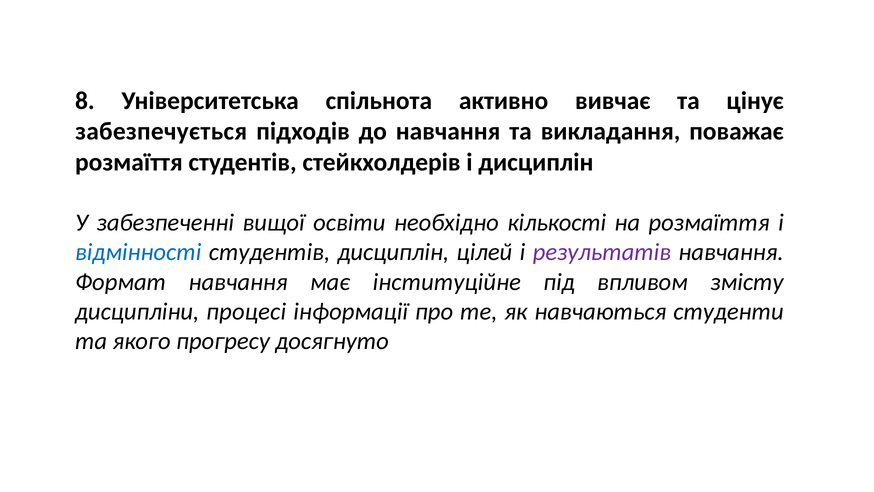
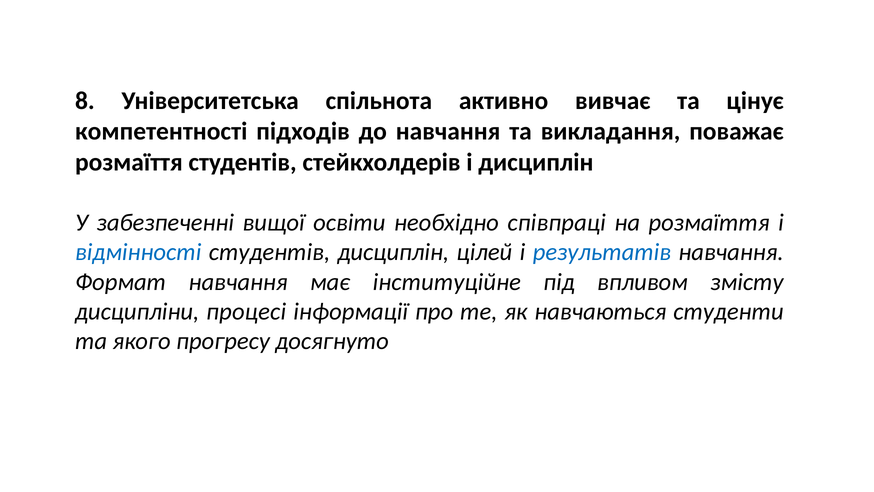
забезпечується: забезпечується -> компетентності (161, 131)
кількості: кількості -> співпраці (557, 223)
результатів colour: purple -> blue (602, 252)
